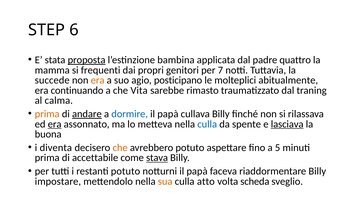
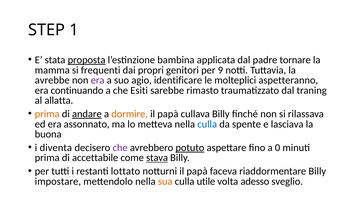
6: 6 -> 1 (74, 30)
quattro: quattro -> tornare (295, 60)
7: 7 -> 9 (220, 70)
succede: succede -> avrebbe (52, 80)
era colour: orange -> purple (98, 80)
posticipano: posticipano -> identificare (178, 80)
abitualmente: abitualmente -> aspetteranno (288, 80)
Vita: Vita -> Esiti (139, 90)
calma: calma -> allatta (59, 100)
dormire colour: blue -> orange (130, 114)
era underline: present -> none (55, 124)
lasciava underline: present -> none (287, 124)
che colour: orange -> purple (120, 148)
potuto underline: none -> present (190, 148)
5: 5 -> 0 (278, 148)
restanti potuto: potuto -> lottato (125, 171)
atto: atto -> utile (206, 181)
scheda: scheda -> adesso (255, 181)
